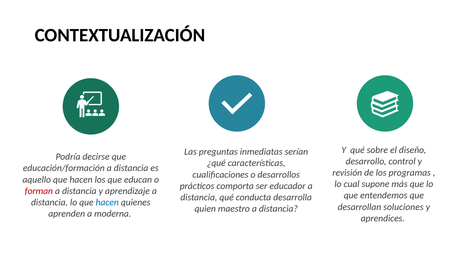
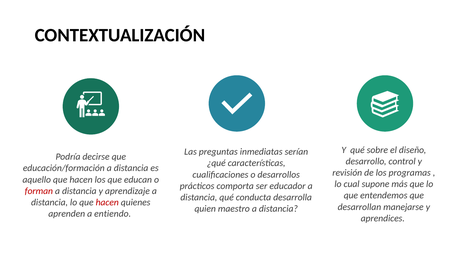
hacen colour: blue -> red (107, 202)
soluciones: soluciones -> manejarse (403, 207)
moderna: moderna -> entiendo (113, 214)
